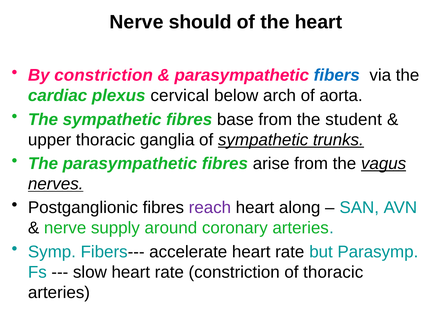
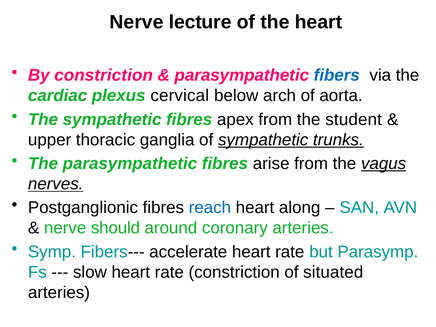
should: should -> lecture (200, 22)
base: base -> apex (235, 119)
reach colour: purple -> blue (210, 208)
supply: supply -> should (115, 228)
of thoracic: thoracic -> situated (333, 272)
